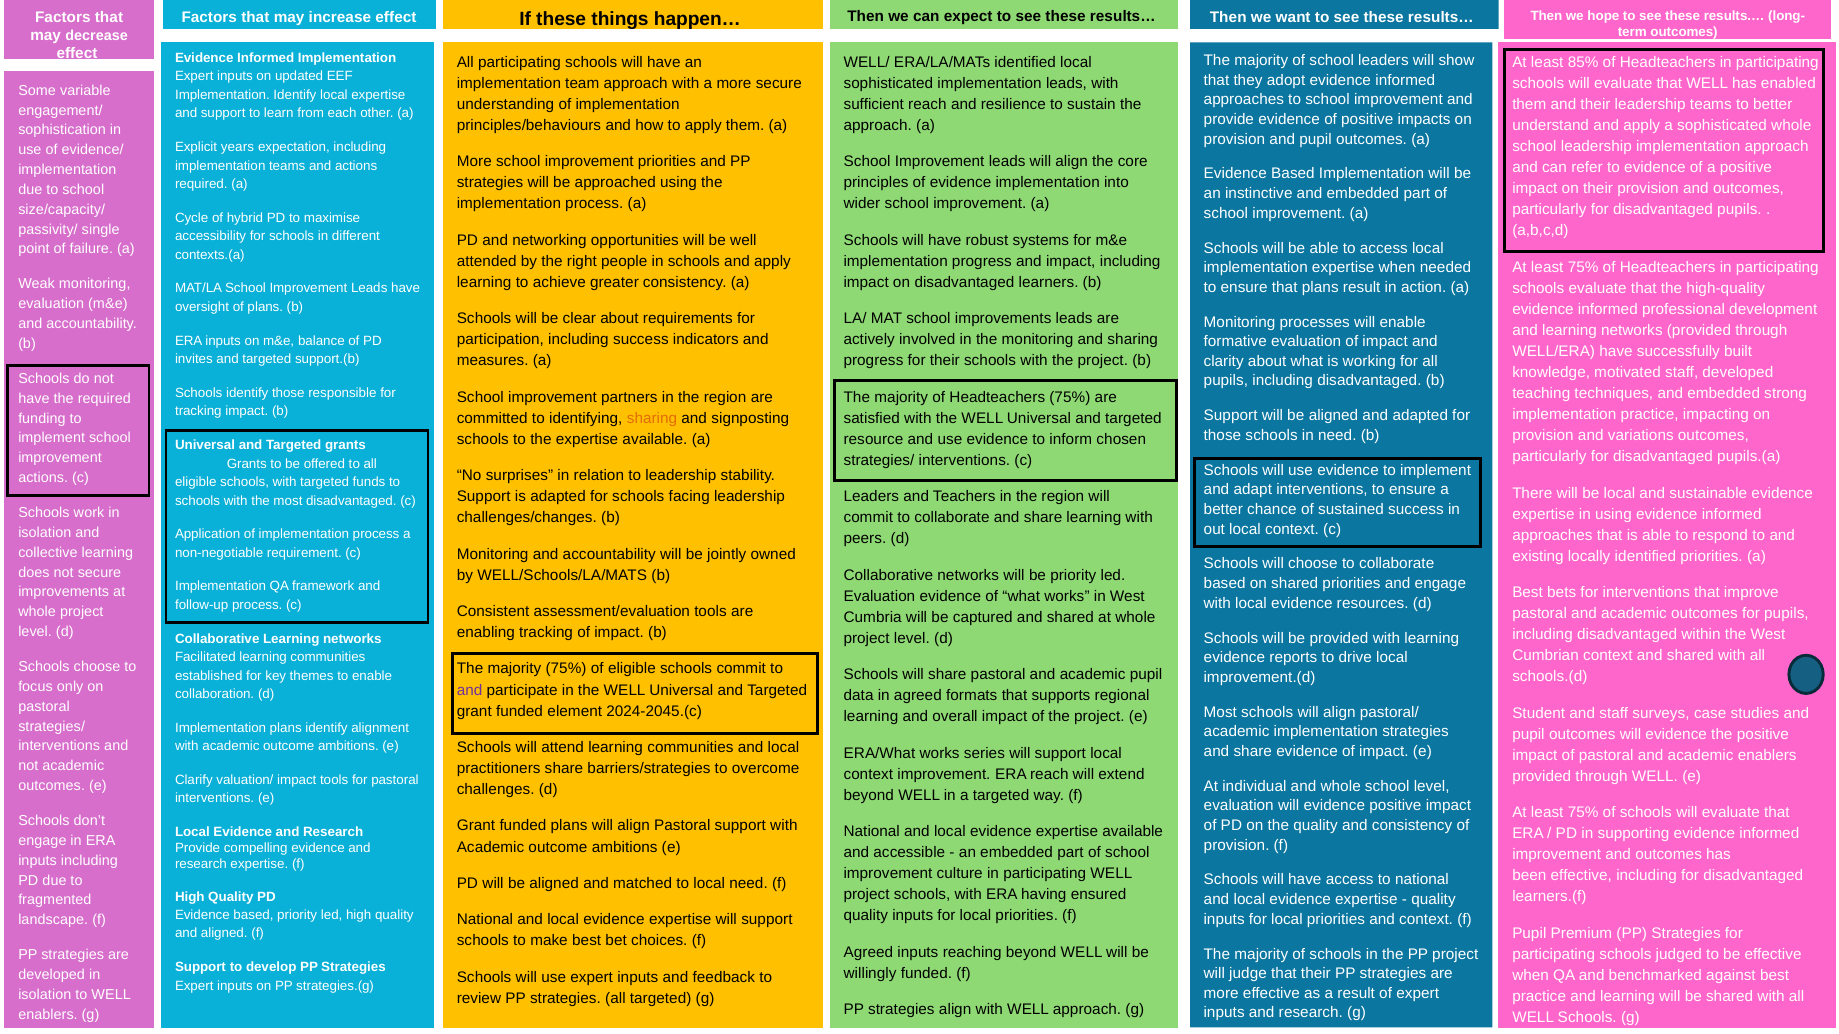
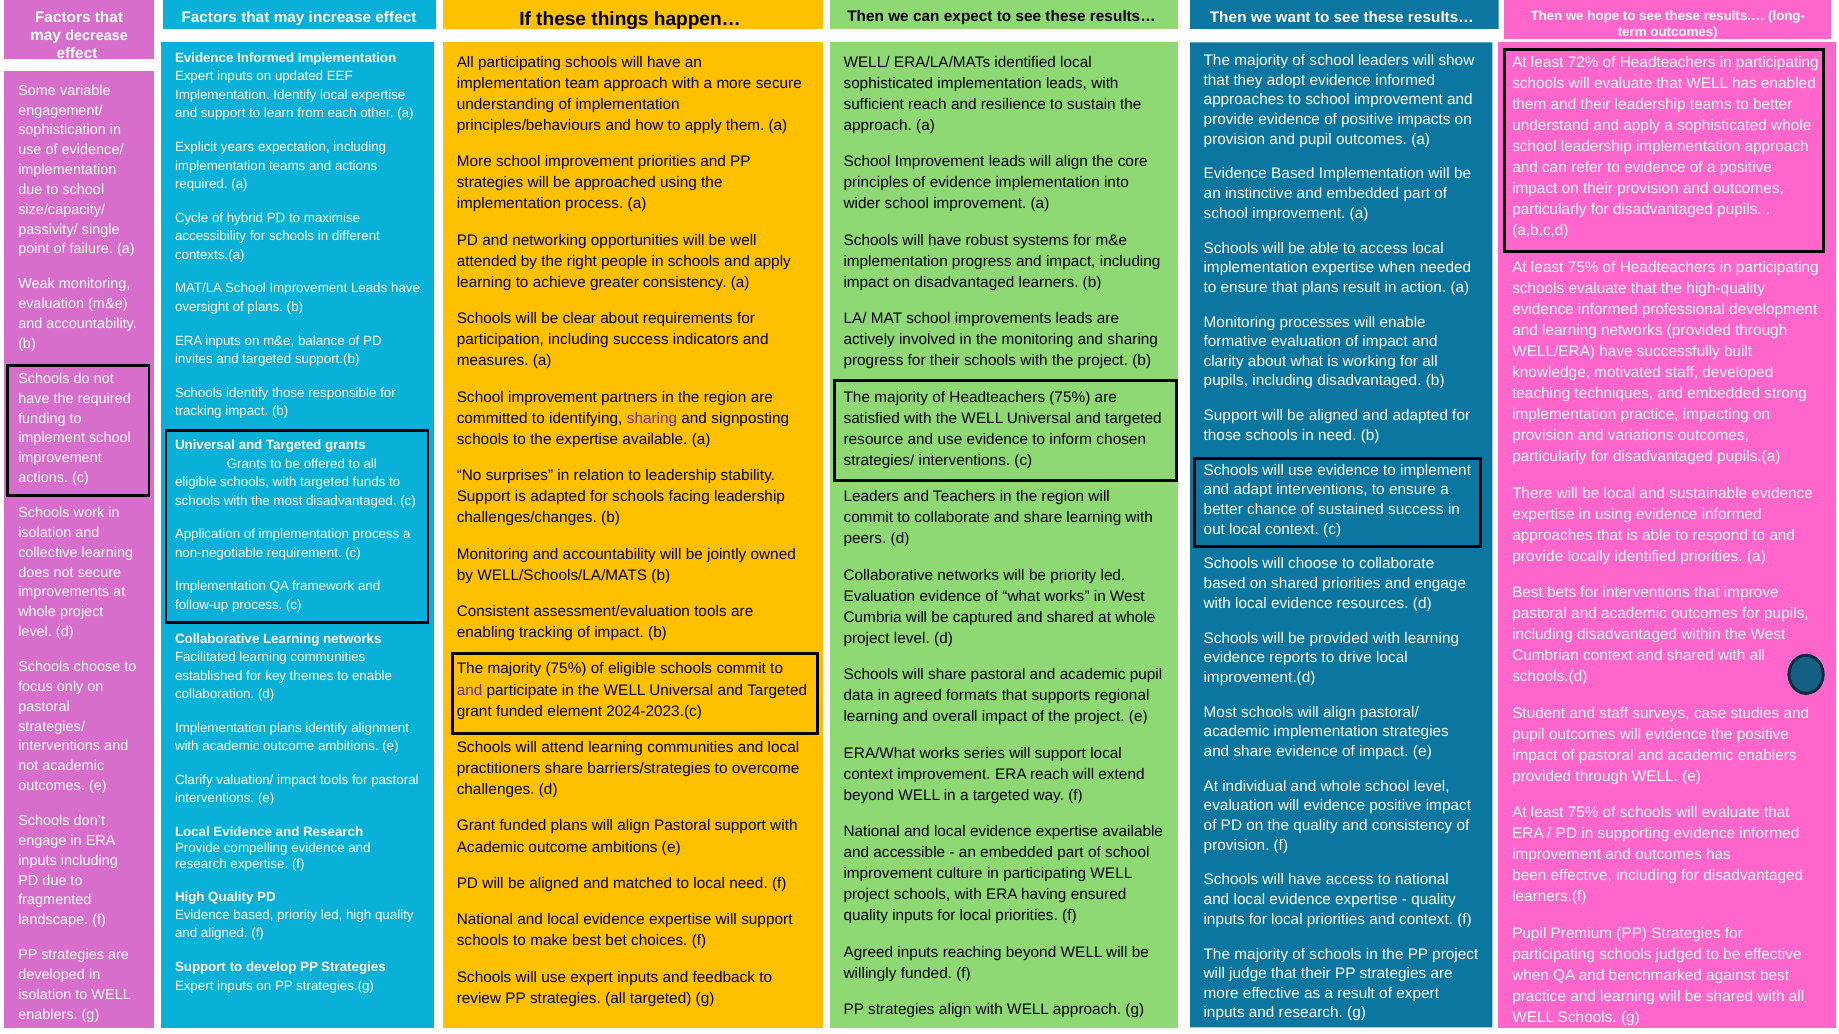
85%: 85% -> 72% (1583, 62)
sharing colour: orange -> purple (652, 418)
existing: existing -> provide (1538, 556)
2024-2045.(c: 2024-2045.(c -> 2024-2023.(c (654, 711)
